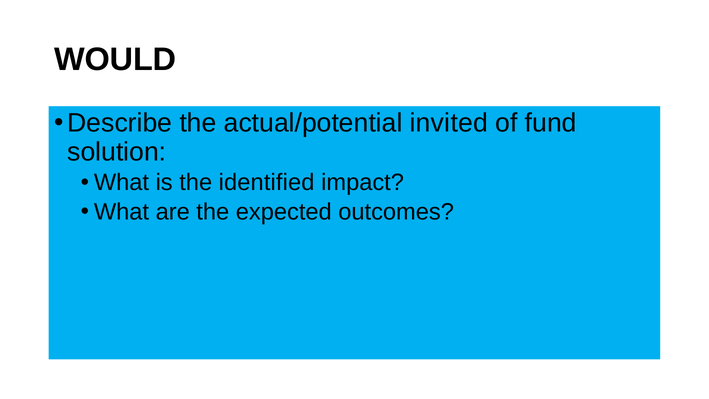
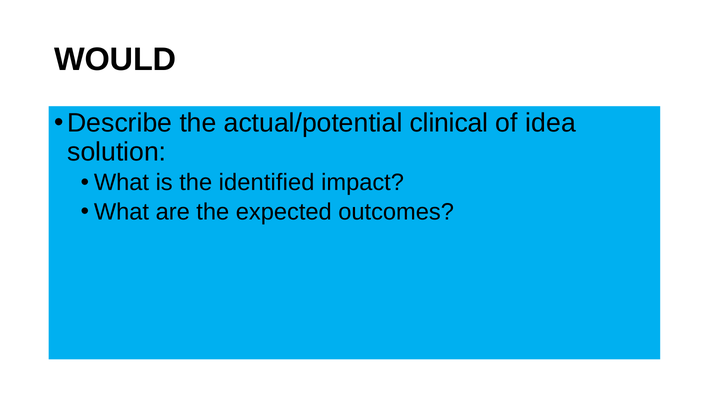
invited: invited -> clinical (449, 123)
fund: fund -> idea (551, 123)
